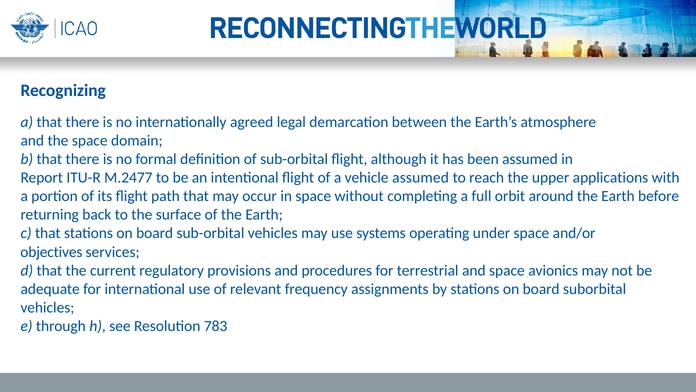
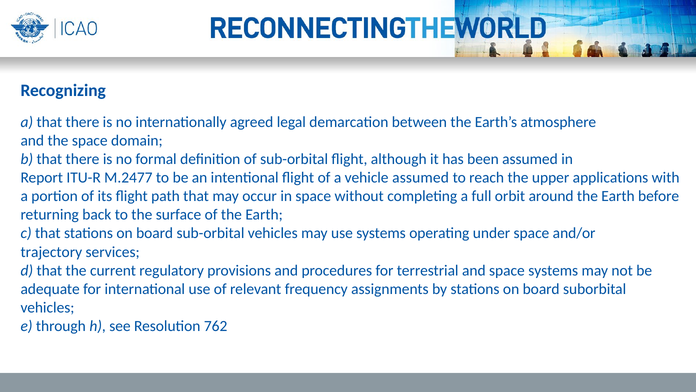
objectives: objectives -> trajectory (51, 252)
space avionics: avionics -> systems (553, 270)
783: 783 -> 762 (216, 326)
